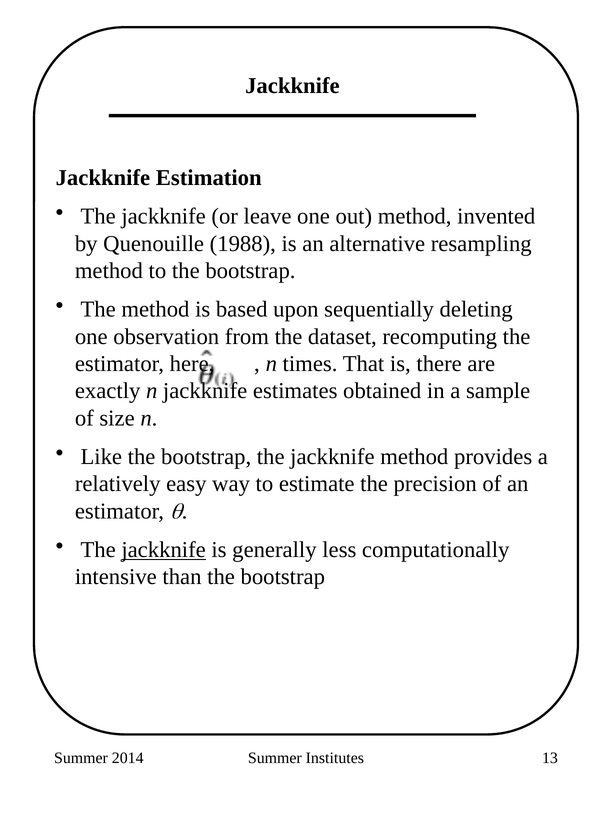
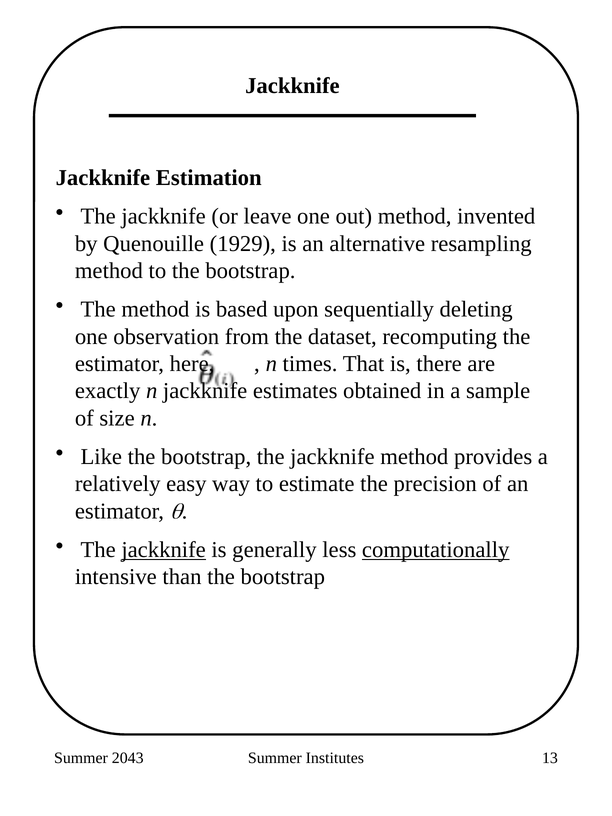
1988: 1988 -> 1929 (243, 244)
computationally underline: none -> present (436, 550)
2014: 2014 -> 2043 (128, 758)
